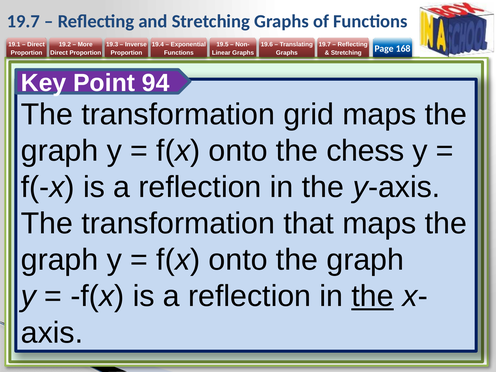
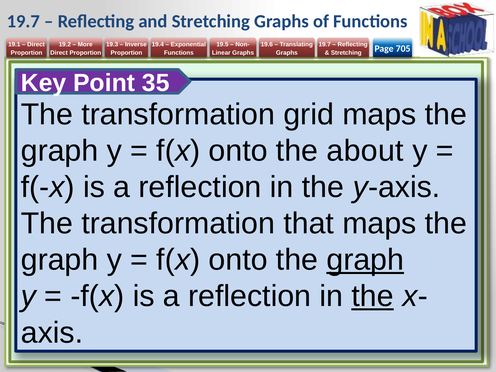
168: 168 -> 705 (403, 49)
94: 94 -> 35 (156, 83)
chess: chess -> about (365, 151)
graph underline: none -> present (365, 260)
